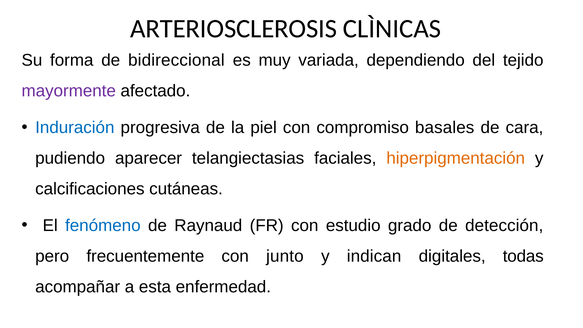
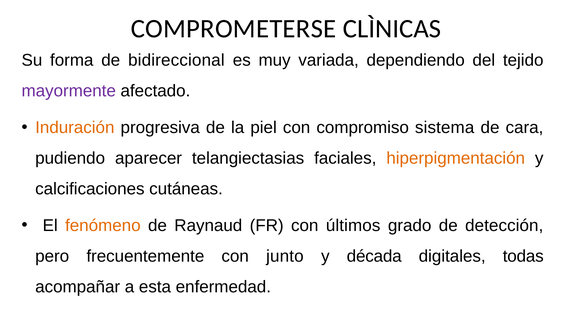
ARTERIOSCLEROSIS: ARTERIOSCLEROSIS -> COMPROMETERSE (233, 29)
Induración colour: blue -> orange (75, 128)
basales: basales -> sistema (445, 128)
fenómeno colour: blue -> orange (103, 226)
estudio: estudio -> últimos (353, 226)
indican: indican -> década (374, 256)
